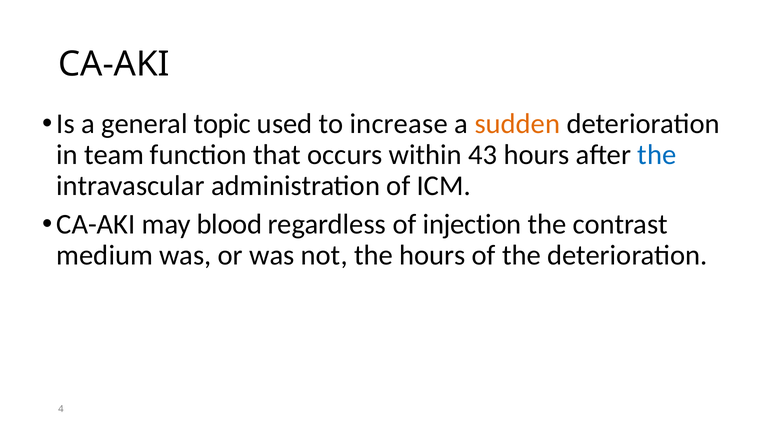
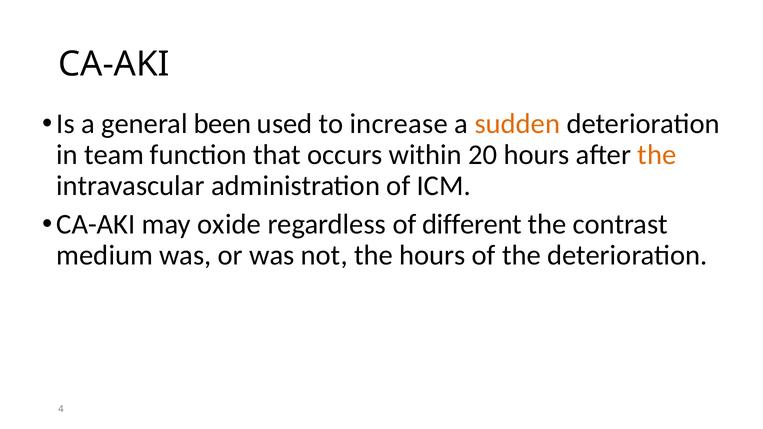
topic: topic -> been (222, 124)
43: 43 -> 20 (483, 155)
the colour: blue -> orange (657, 155)
blood: blood -> oxide (229, 225)
injection: injection -> different (472, 225)
